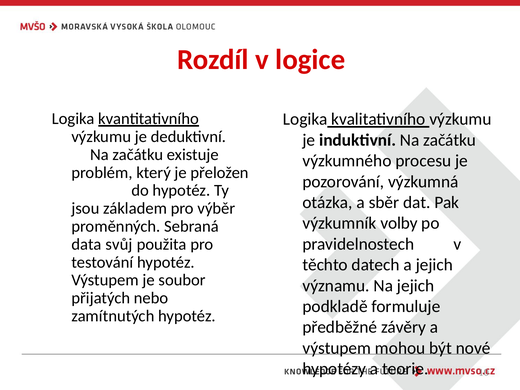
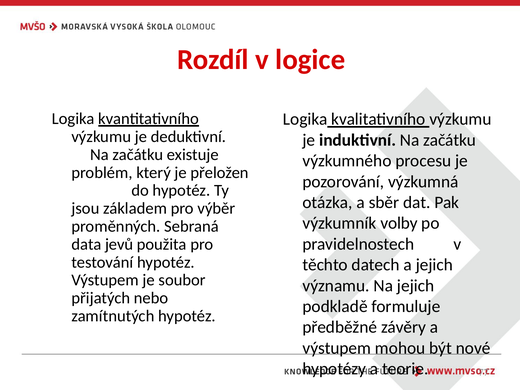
svůj: svůj -> jevů (119, 244)
10: 10 -> 77 (484, 373)
